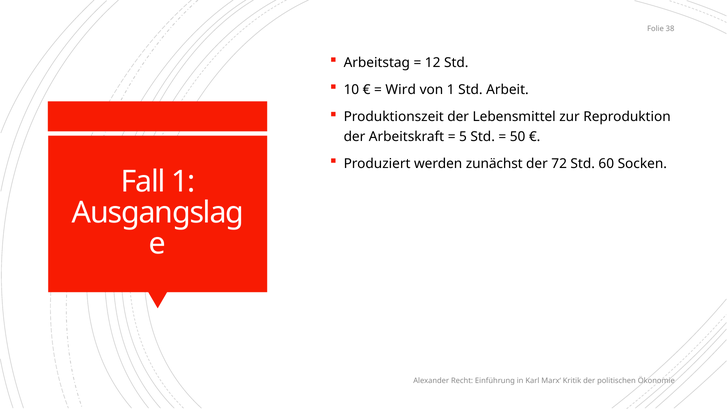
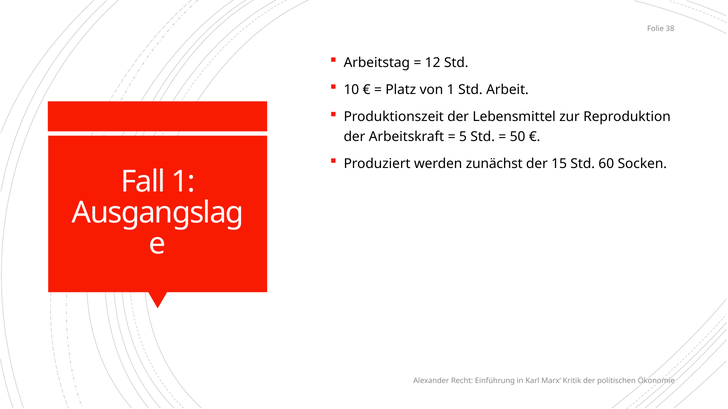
Wird: Wird -> Platz (401, 90)
72: 72 -> 15 (559, 164)
